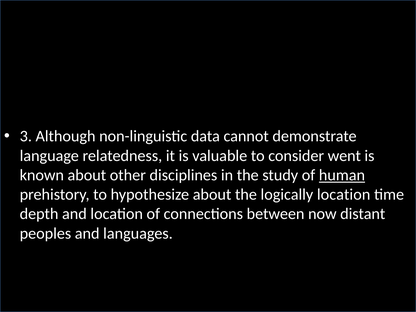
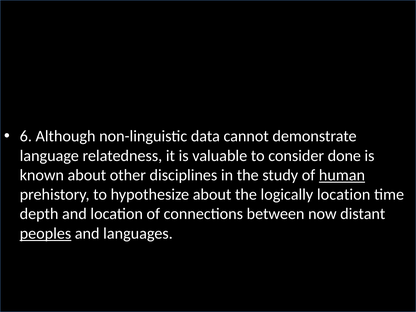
3: 3 -> 6 (26, 136)
went: went -> done (344, 156)
peoples underline: none -> present (45, 233)
